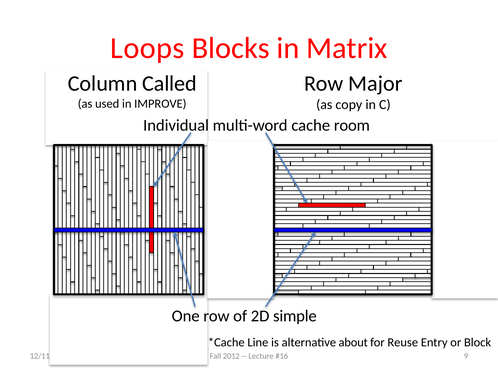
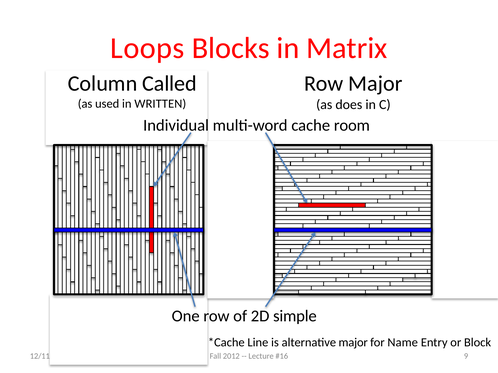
IMPROVE: IMPROVE -> WRITTEN (160, 104)
copy: copy -> does (349, 105)
alternative about: about -> major (353, 343)
Reuse: Reuse -> Name (403, 343)
